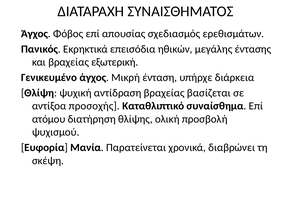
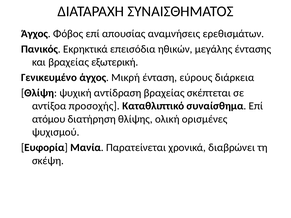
σχεδιασμός: σχεδιασμός -> αναμνήσεις (174, 34)
υπήρχε: υπήρχε -> εύρους (196, 78)
βασίζεται: βασίζεται -> σκέπτεται (209, 93)
προσβολή: προσβολή -> ορισμένες (205, 119)
